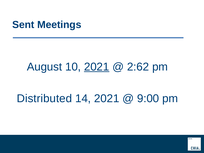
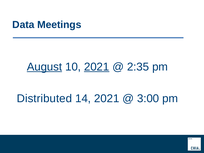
Sent: Sent -> Data (23, 25)
August underline: none -> present (44, 67)
2:62: 2:62 -> 2:35 (138, 67)
9:00: 9:00 -> 3:00 (148, 98)
